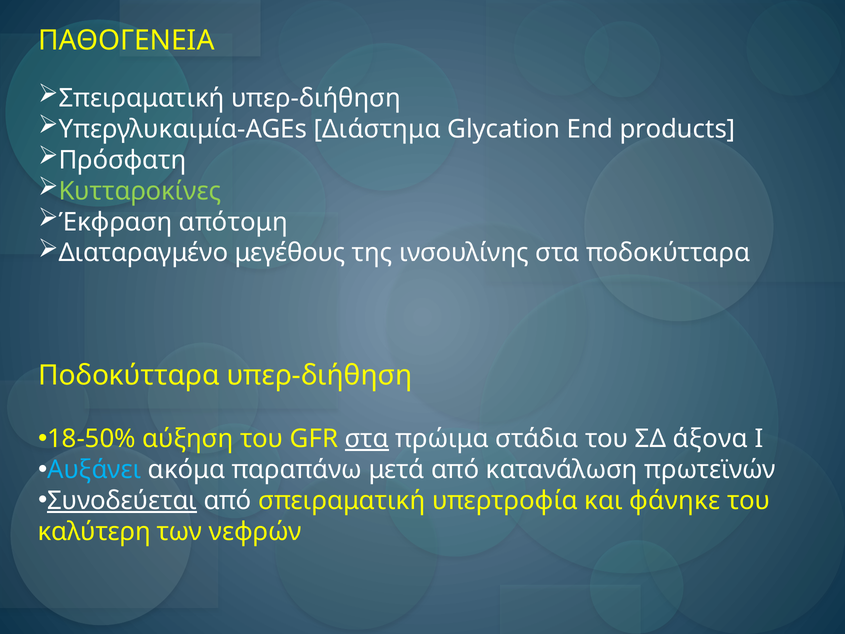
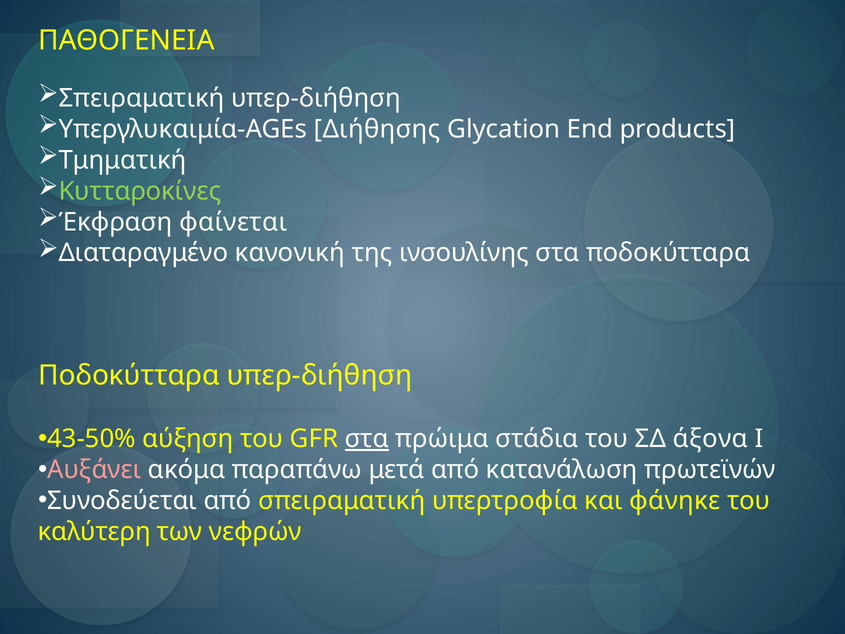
Διάστημα: Διάστημα -> Διήθησης (377, 129)
Πρόσφατη: Πρόσφατη -> Τμηματική (123, 160)
απότομη: απότομη -> φαίνεται (233, 222)
μεγέθους: μεγέθους -> κανονική (290, 253)
18-50%: 18-50% -> 43-50% (92, 439)
Αυξάνει colour: light blue -> pink (94, 470)
Συνοδεύεται underline: present -> none (122, 501)
